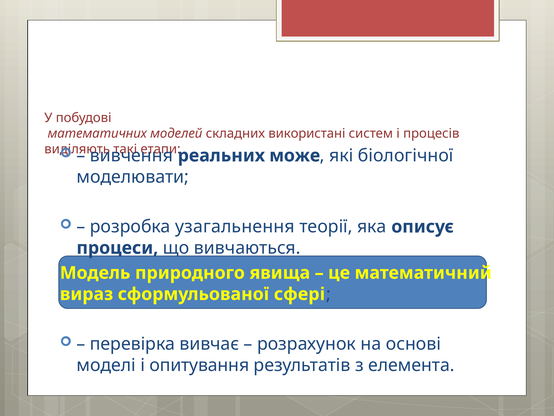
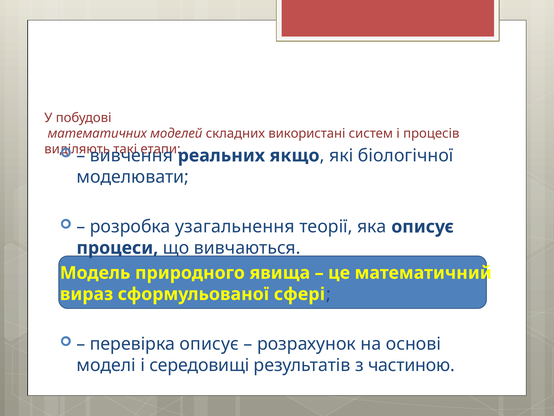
може: може -> якщо (295, 155)
перевірка вивчає: вивчає -> описує (209, 344)
опитування: опитування -> середовищі (199, 365)
елемента: елемента -> частиною (412, 365)
